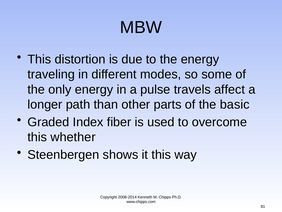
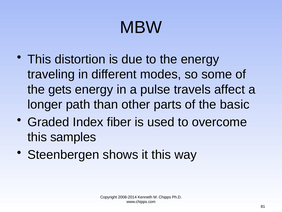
only: only -> gets (60, 89)
whether: whether -> samples (73, 137)
